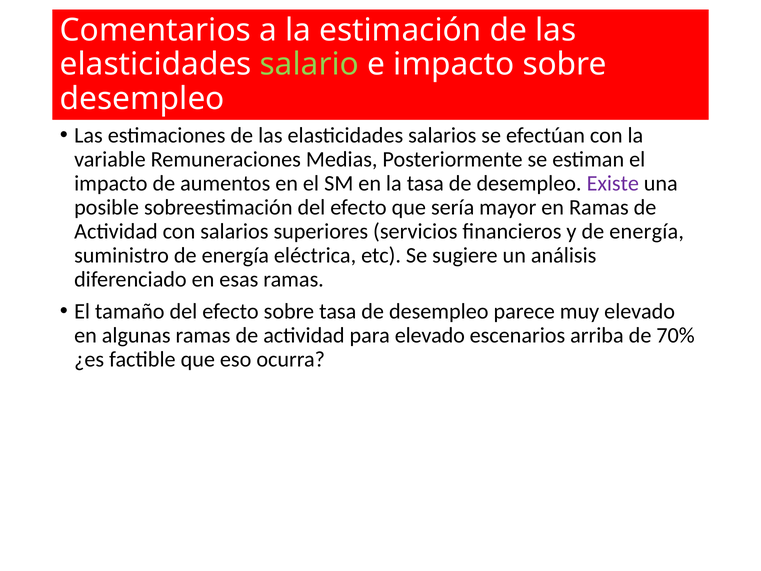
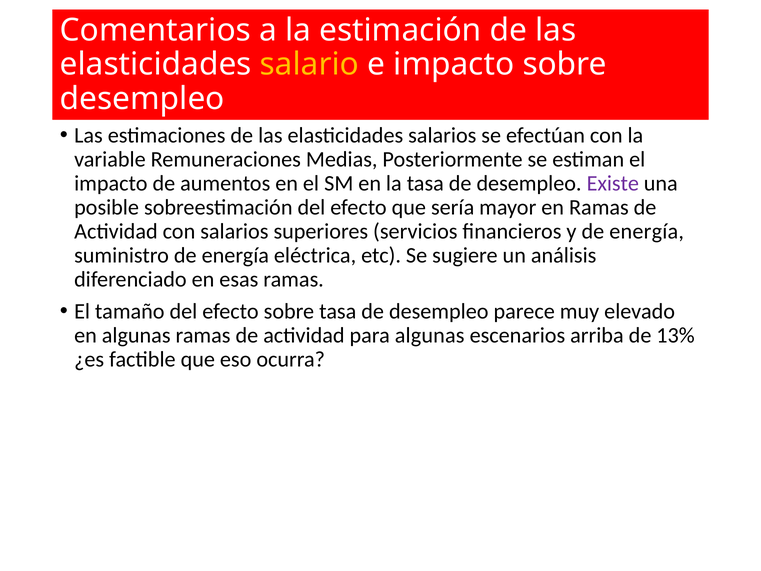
salario colour: light green -> yellow (309, 64)
para elevado: elevado -> algunas (430, 335)
70%: 70% -> 13% (676, 335)
